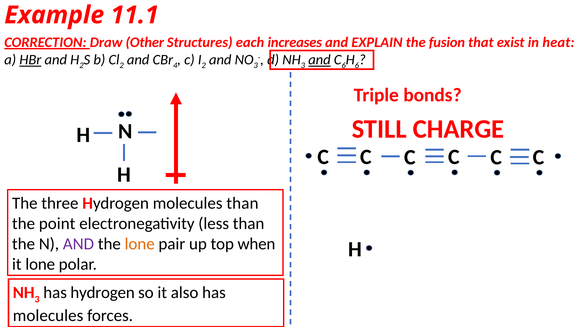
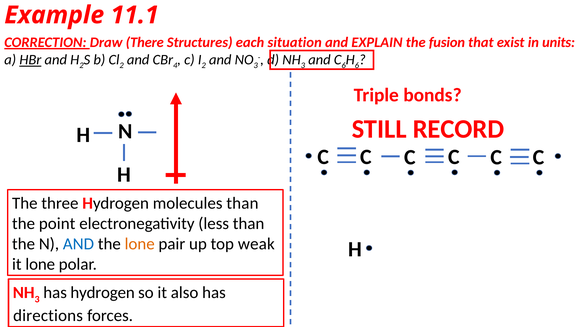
Other: Other -> There (145, 42)
increases: increases -> situation (295, 42)
heat: heat -> units (559, 42)
and underline: present -> none (319, 60)
CHARGE: CHARGE -> RECORD (458, 129)
AND colour: purple -> blue (78, 244)
when: when -> weak (256, 244)
molecules: molecules -> directions (48, 316)
